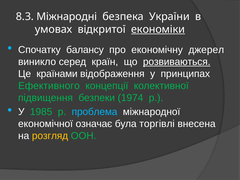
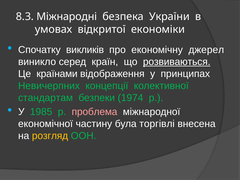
економіки underline: present -> none (158, 29)
балансу: балансу -> викликів (85, 50)
Ефективного: Ефективного -> Невичерпних (49, 86)
підвищення: підвищення -> стандартам (46, 98)
проблема colour: light blue -> pink (95, 112)
означає: означає -> частину (94, 124)
